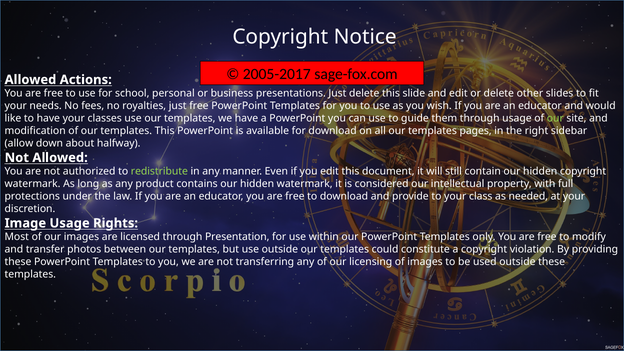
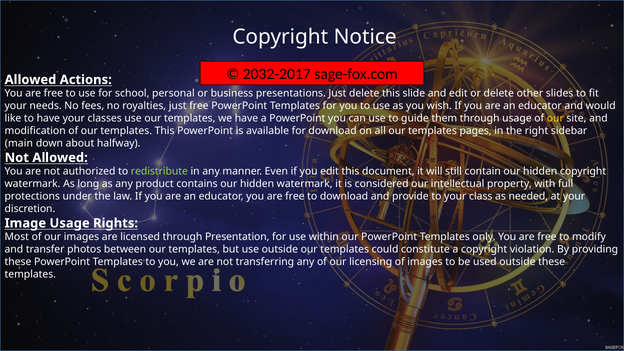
2005-2017: 2005-2017 -> 2032-2017 (277, 74)
our colour: light green -> yellow (555, 119)
allow: allow -> main (19, 143)
